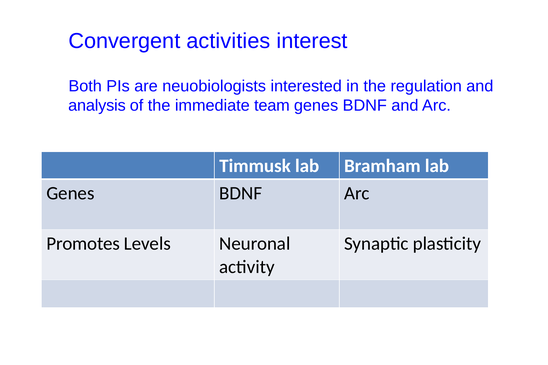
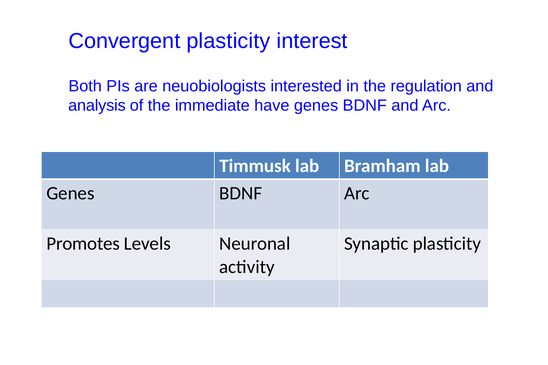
Convergent activities: activities -> plasticity (228, 41)
team: team -> have (272, 106)
